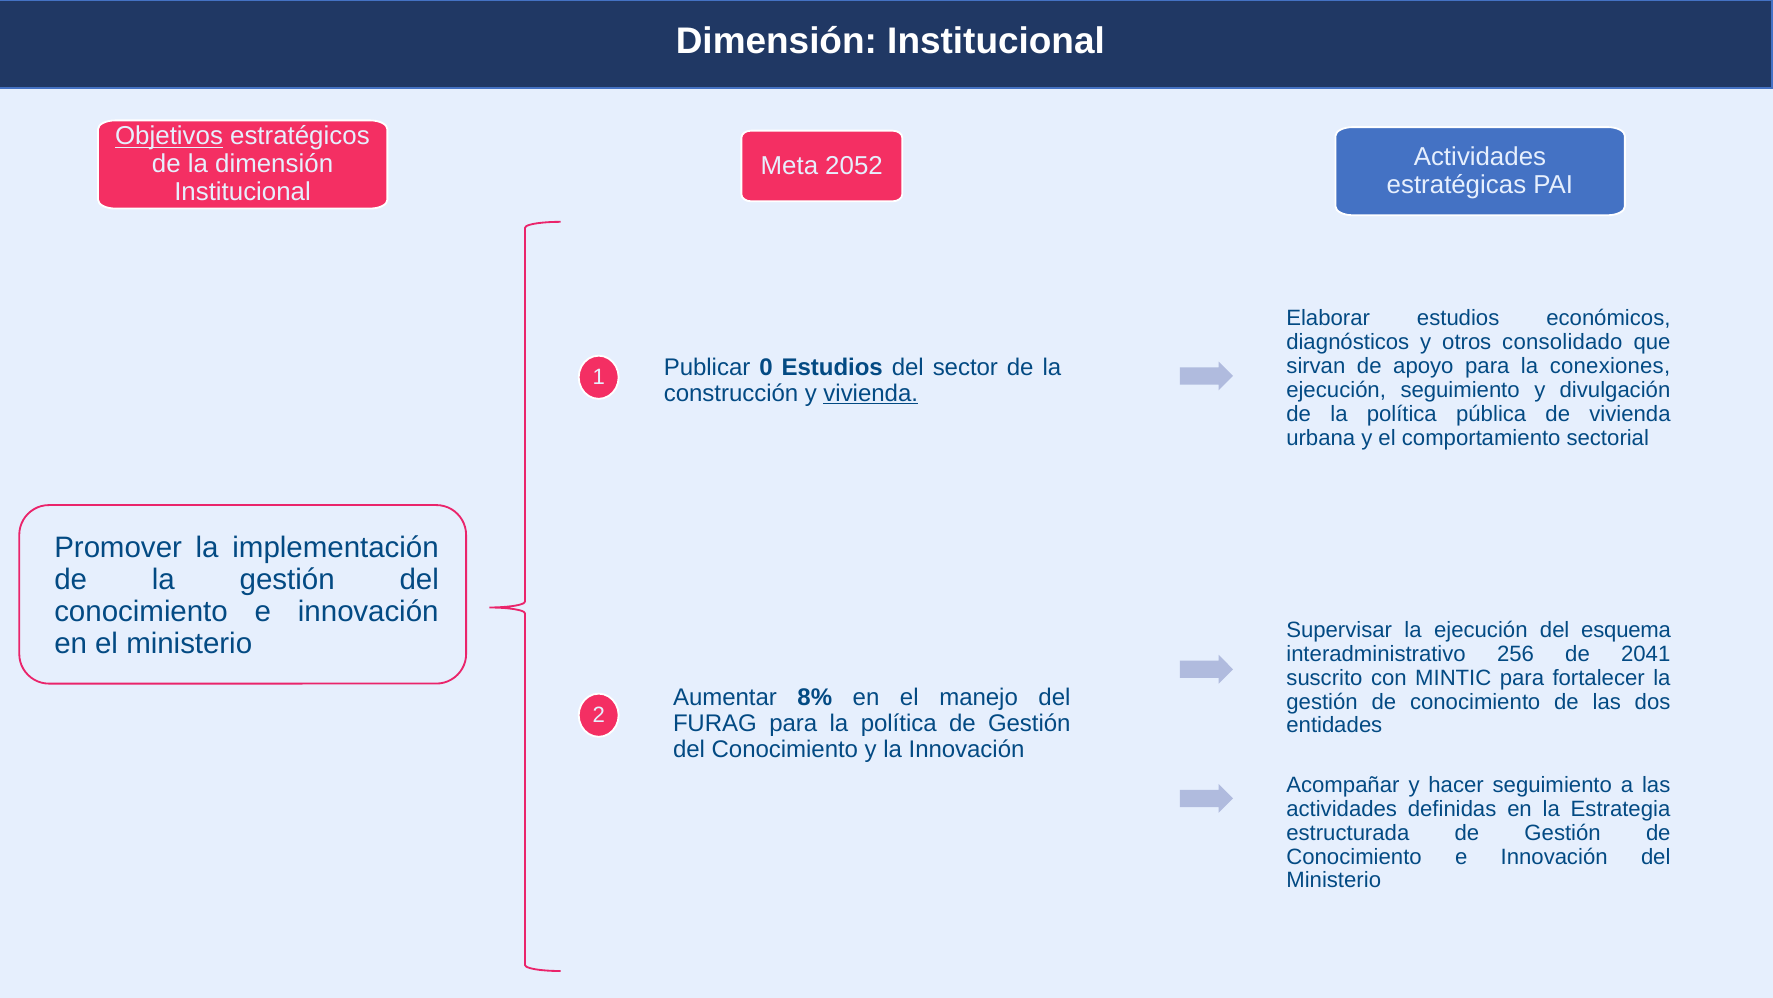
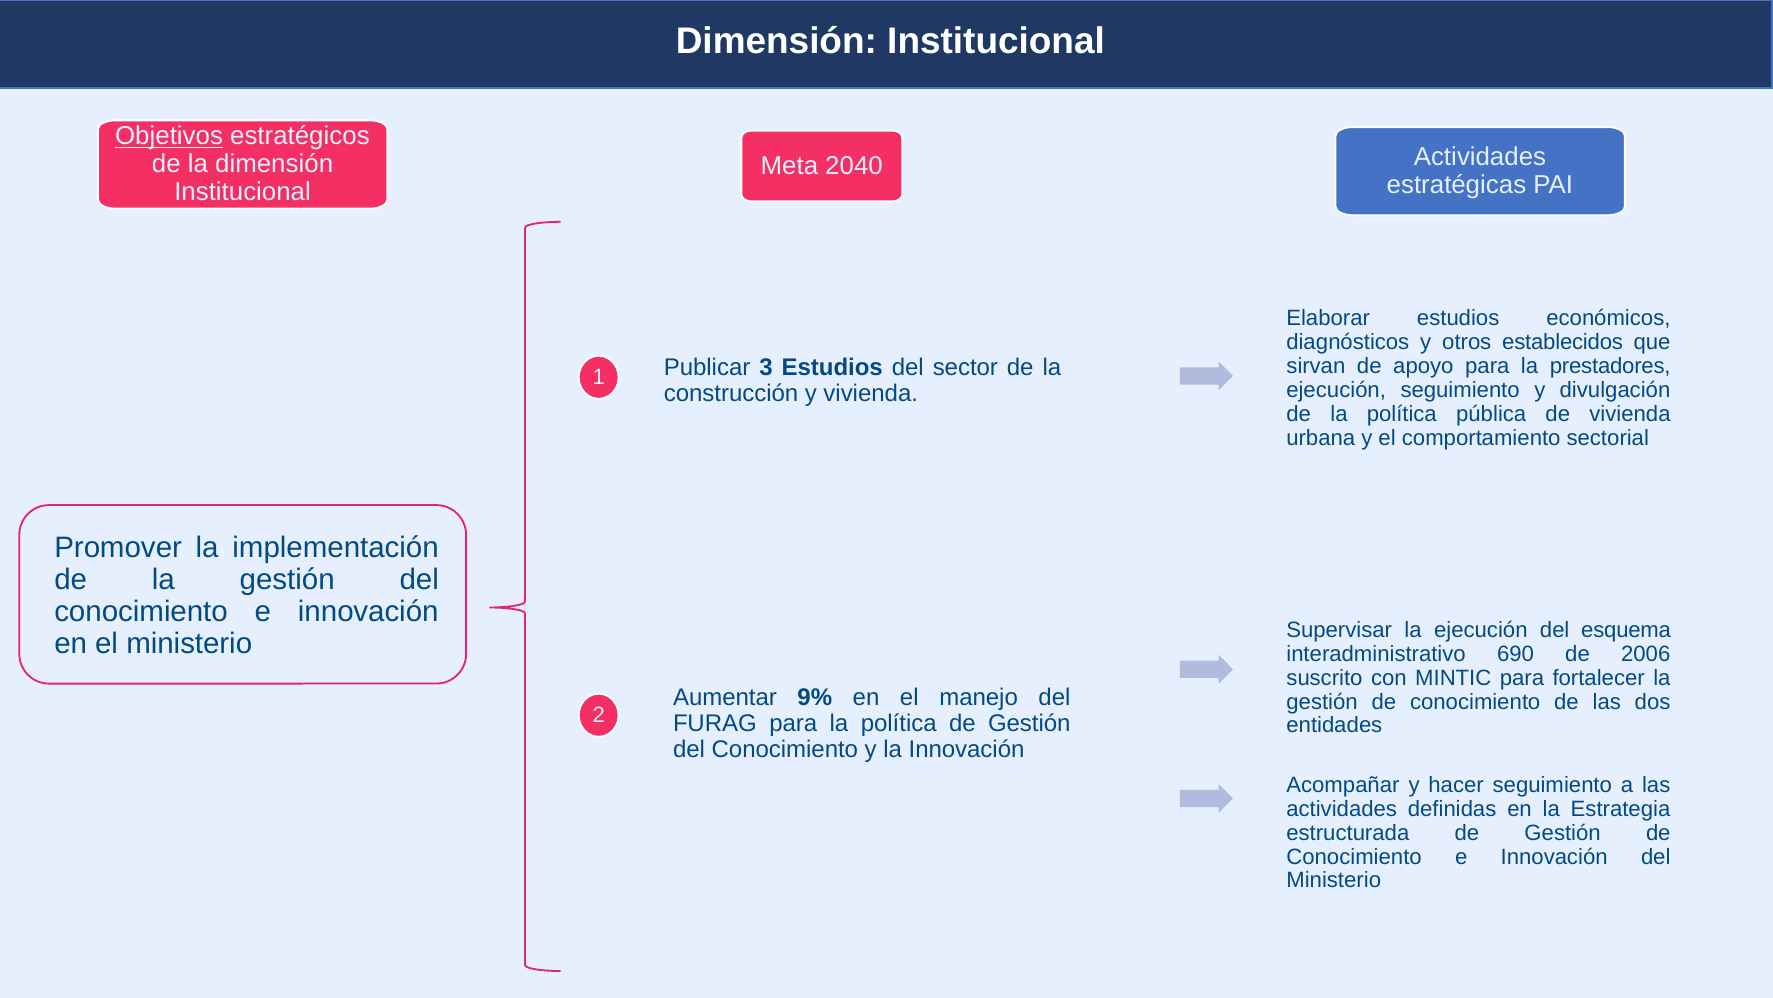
2052: 2052 -> 2040 (854, 166)
consolidado: consolidado -> establecidos (1563, 342)
conexiones: conexiones -> prestadores (1610, 366)
0: 0 -> 3 (766, 367)
vivienda underline: present -> none (871, 393)
256: 256 -> 690 (1516, 653)
2041: 2041 -> 2006 (1646, 653)
8%: 8% -> 9% (815, 697)
